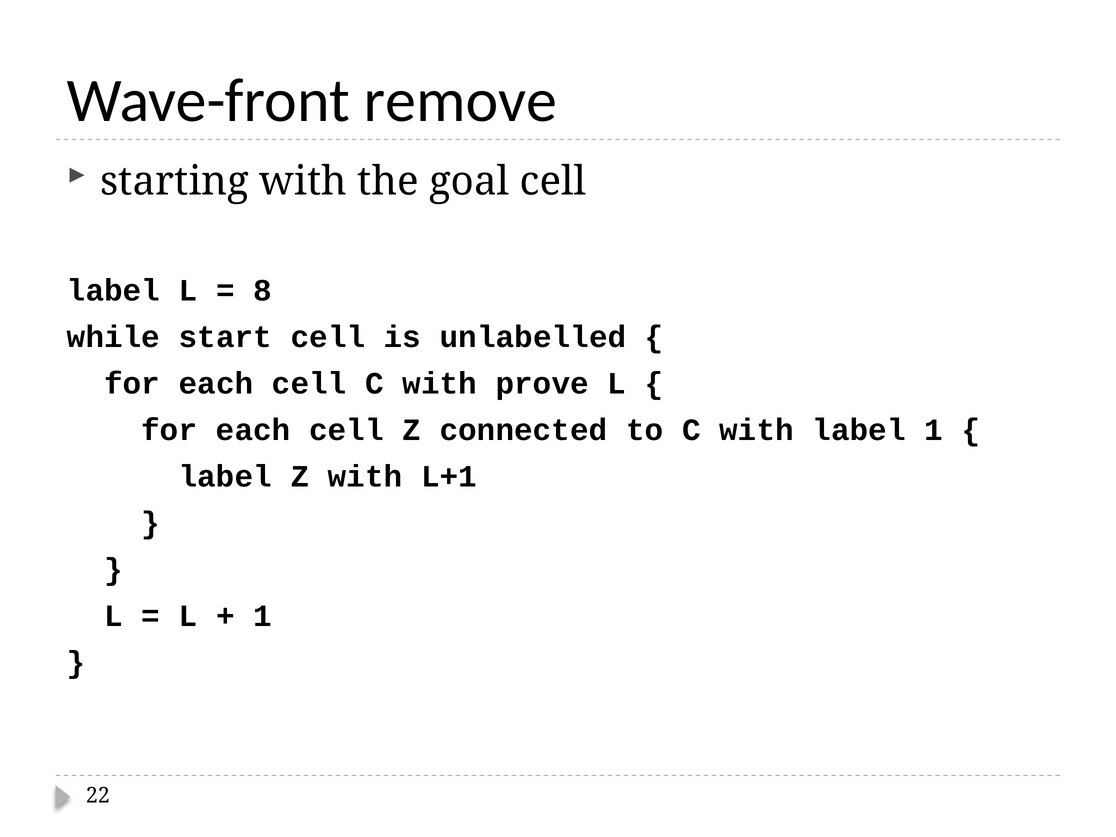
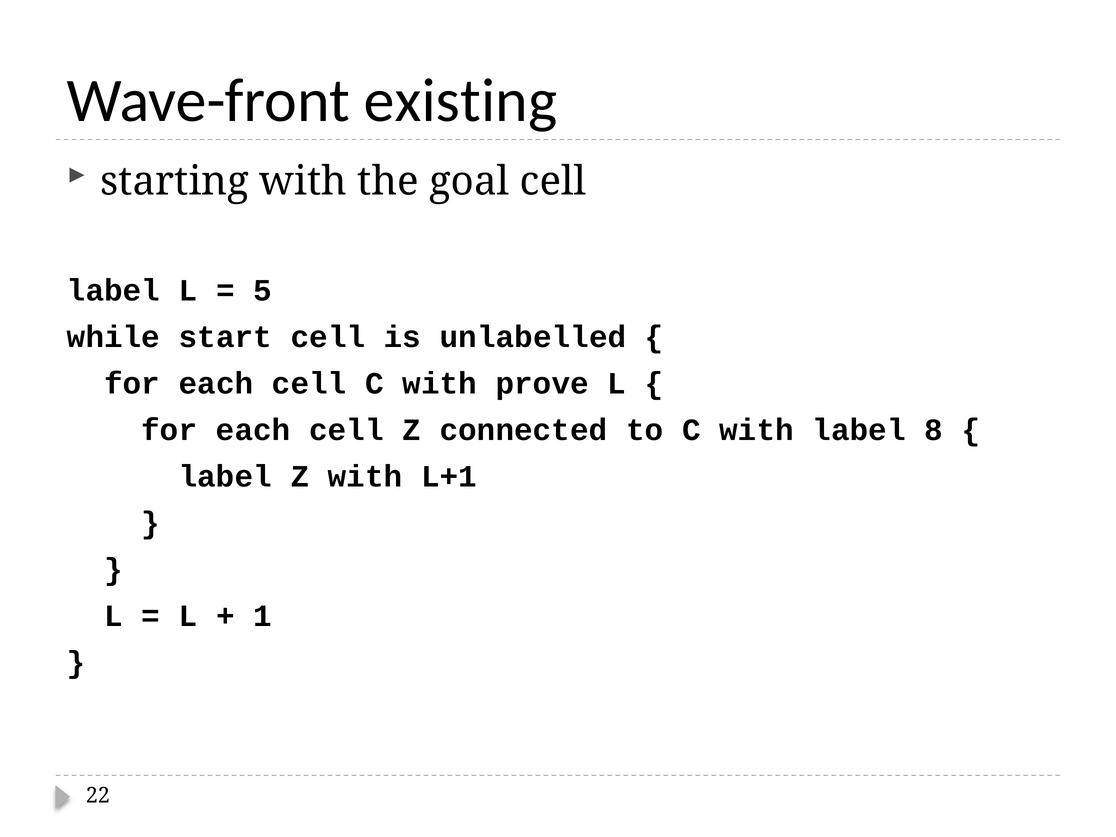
remove: remove -> existing (460, 101)
8: 8 -> 5 (263, 290)
label 1: 1 -> 8 (934, 430)
